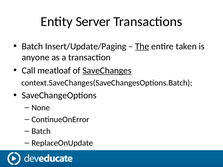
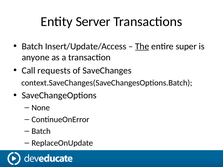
Insert/Update/Paging: Insert/Update/Paging -> Insert/Update/Access (86, 46)
taken: taken -> super (186, 46)
meatloaf: meatloaf -> requests (54, 71)
SaveChanges underline: present -> none (107, 71)
